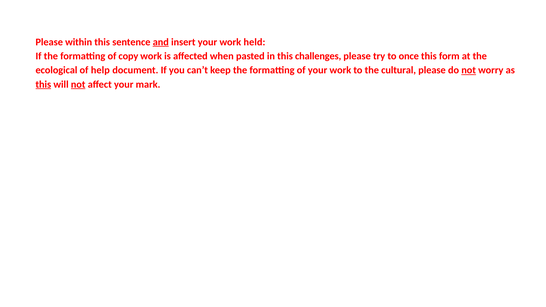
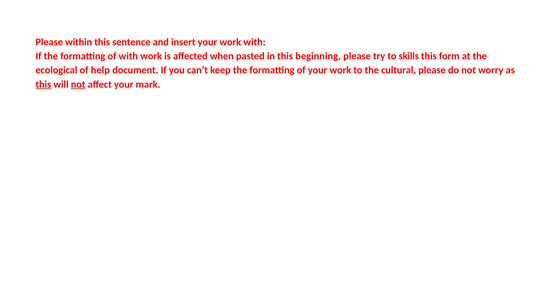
and underline: present -> none (161, 42)
work held: held -> with (254, 42)
of copy: copy -> with (128, 56)
challenges: challenges -> beginning (318, 56)
once: once -> skills (409, 56)
not underline: present -> none (469, 70)
